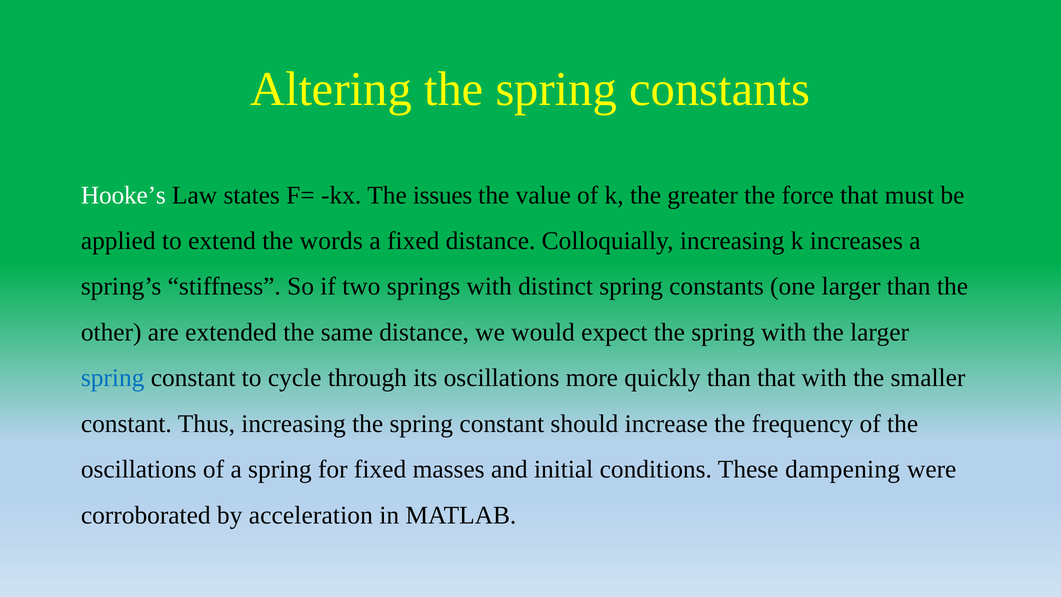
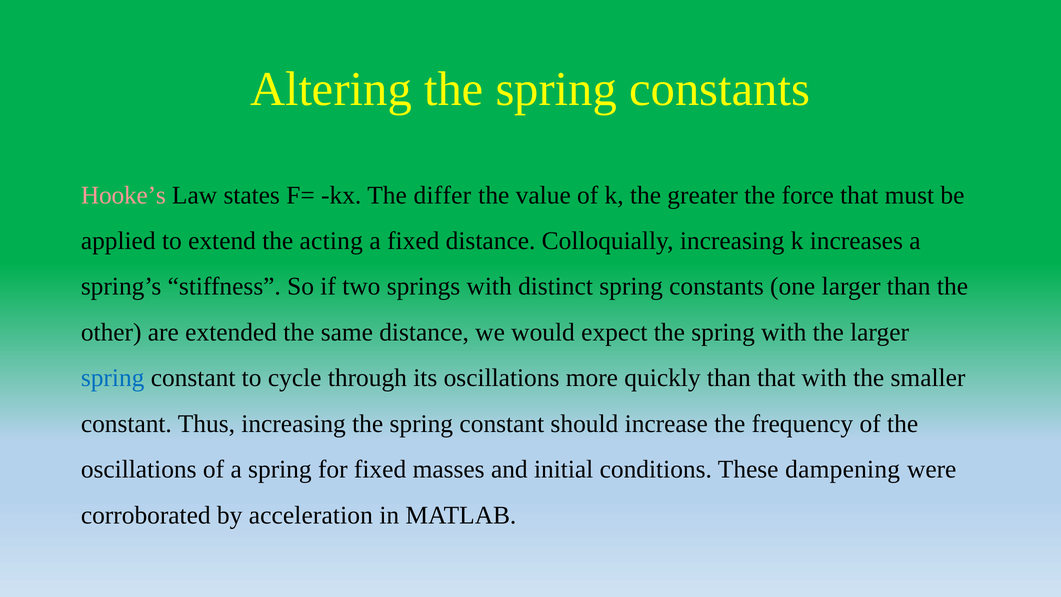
Hooke’s colour: white -> pink (123, 195)
issues: issues -> differ (442, 195)
words: words -> acting (331, 241)
